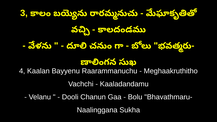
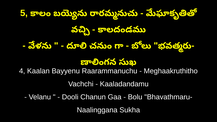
3: 3 -> 5 (24, 13)
